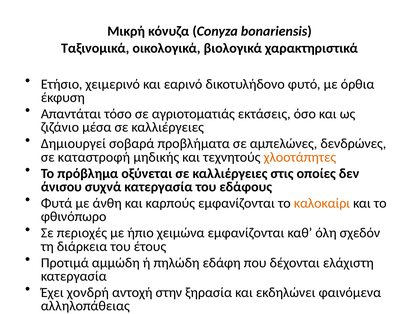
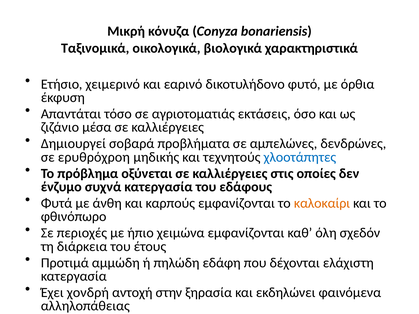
καταστροφή: καταστροφή -> ερυθρόχροη (94, 157)
χλοοτάπητες colour: orange -> blue (300, 157)
άνισου: άνισου -> ένζυμο (61, 187)
